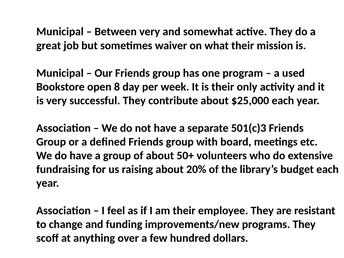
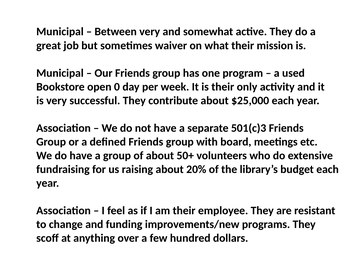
8: 8 -> 0 (117, 87)
